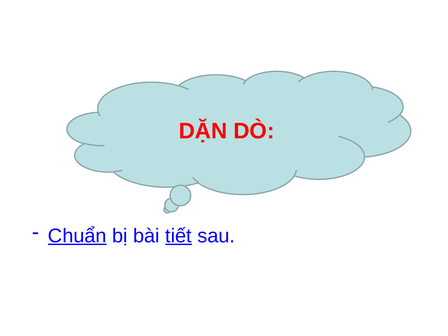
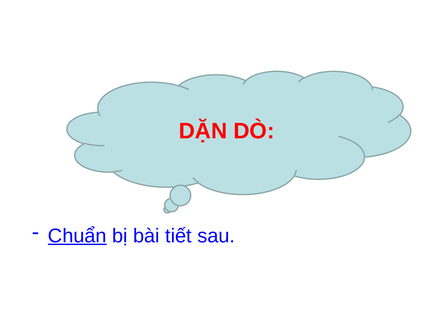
tiết underline: present -> none (179, 236)
